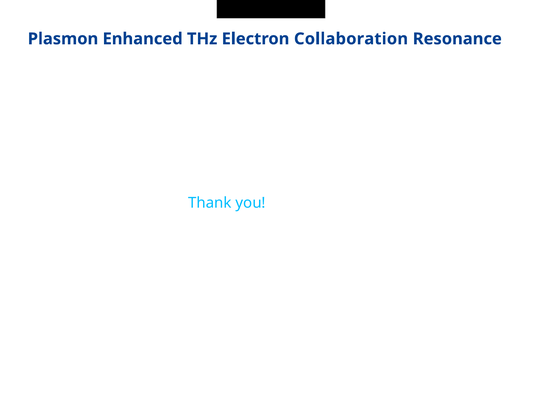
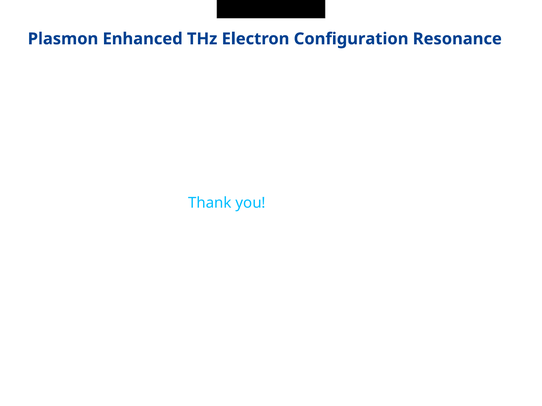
Collaboration: Collaboration -> Configuration (351, 39)
